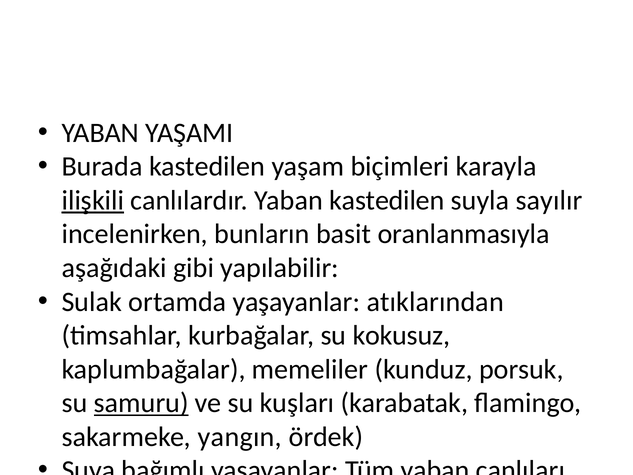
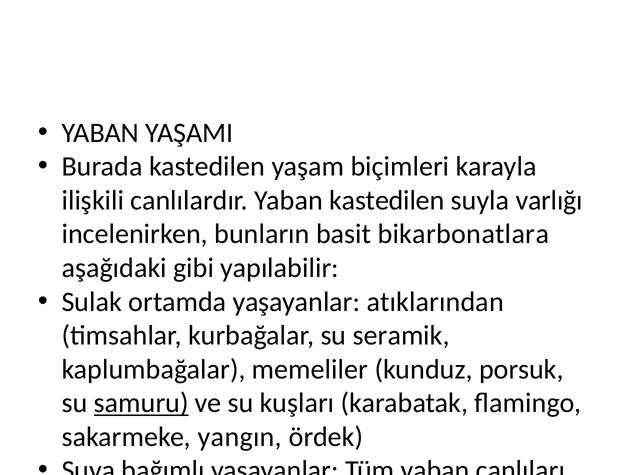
ilişkili underline: present -> none (93, 200)
sayılır: sayılır -> varlığı (549, 200)
oranlanmasıyla: oranlanmasıyla -> bikarbonatlara (463, 234)
kokusuz: kokusuz -> seramik (401, 335)
